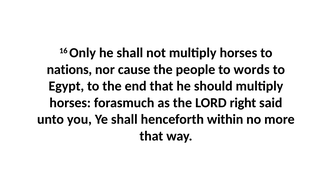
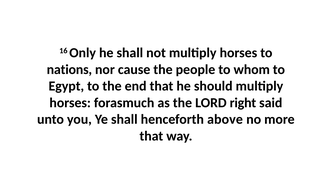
words: words -> whom (252, 69)
within: within -> above (225, 119)
